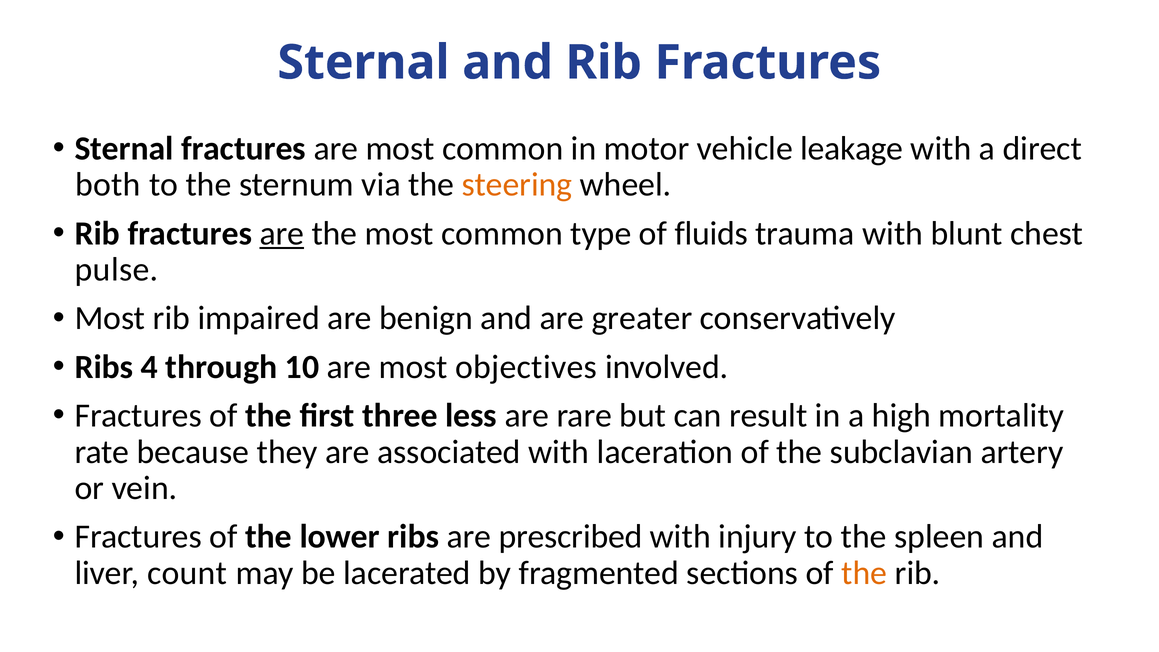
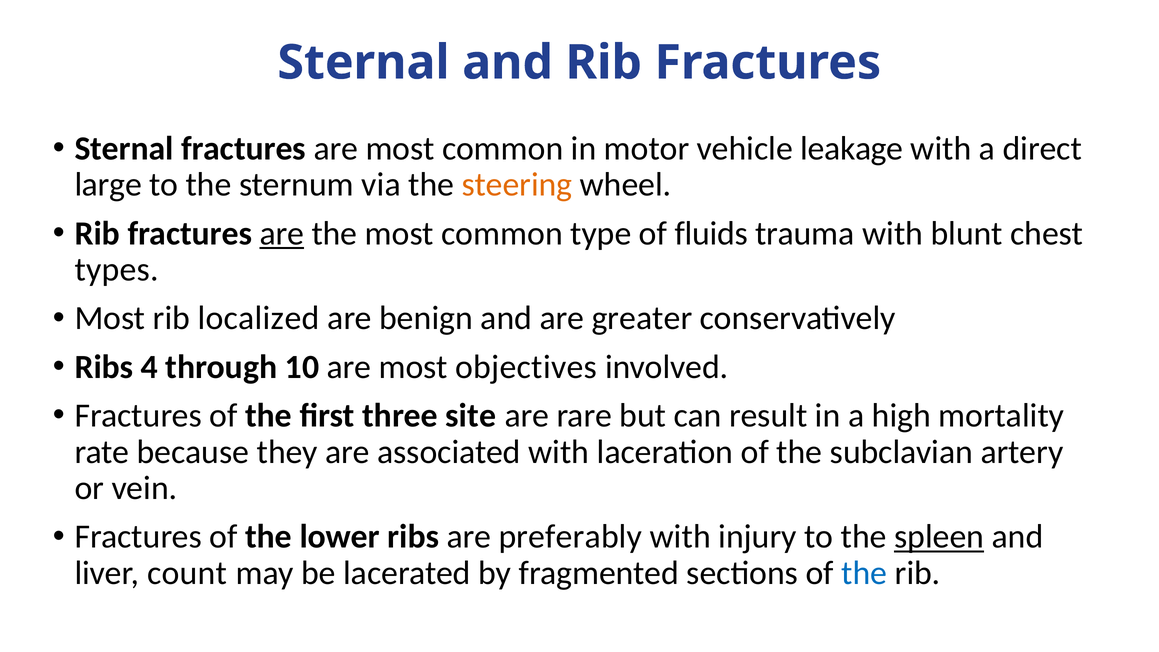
both: both -> large (108, 185)
pulse: pulse -> types (117, 270)
impaired: impaired -> localized (259, 318)
less: less -> site (471, 415)
prescribed: prescribed -> preferably (570, 537)
spleen underline: none -> present (939, 537)
the colour: orange -> blue (864, 573)
